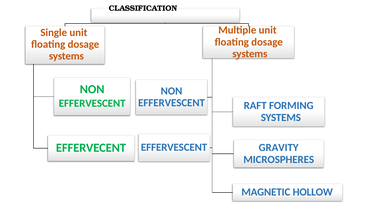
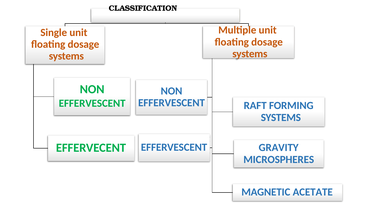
HOLLOW: HOLLOW -> ACETATE (313, 192)
